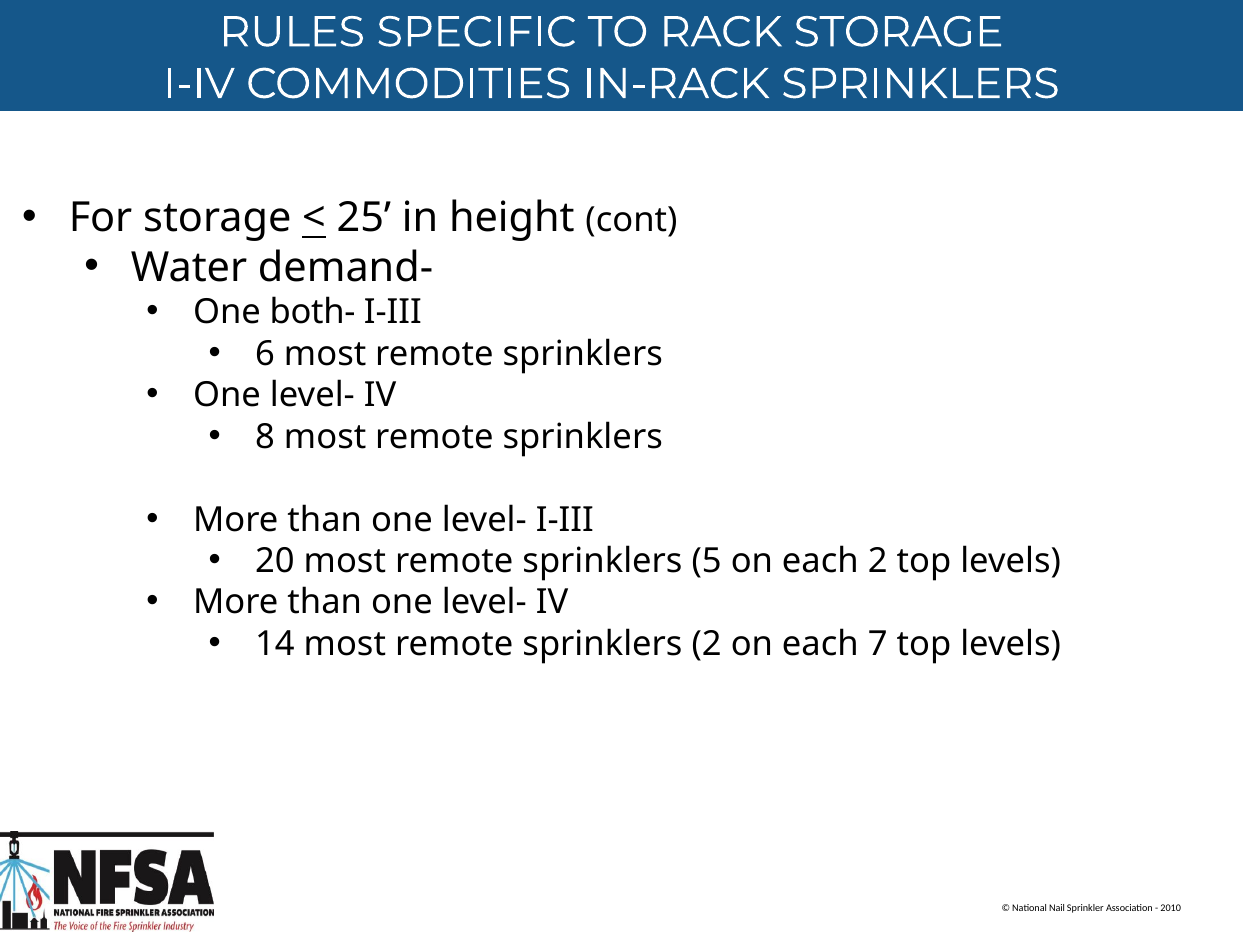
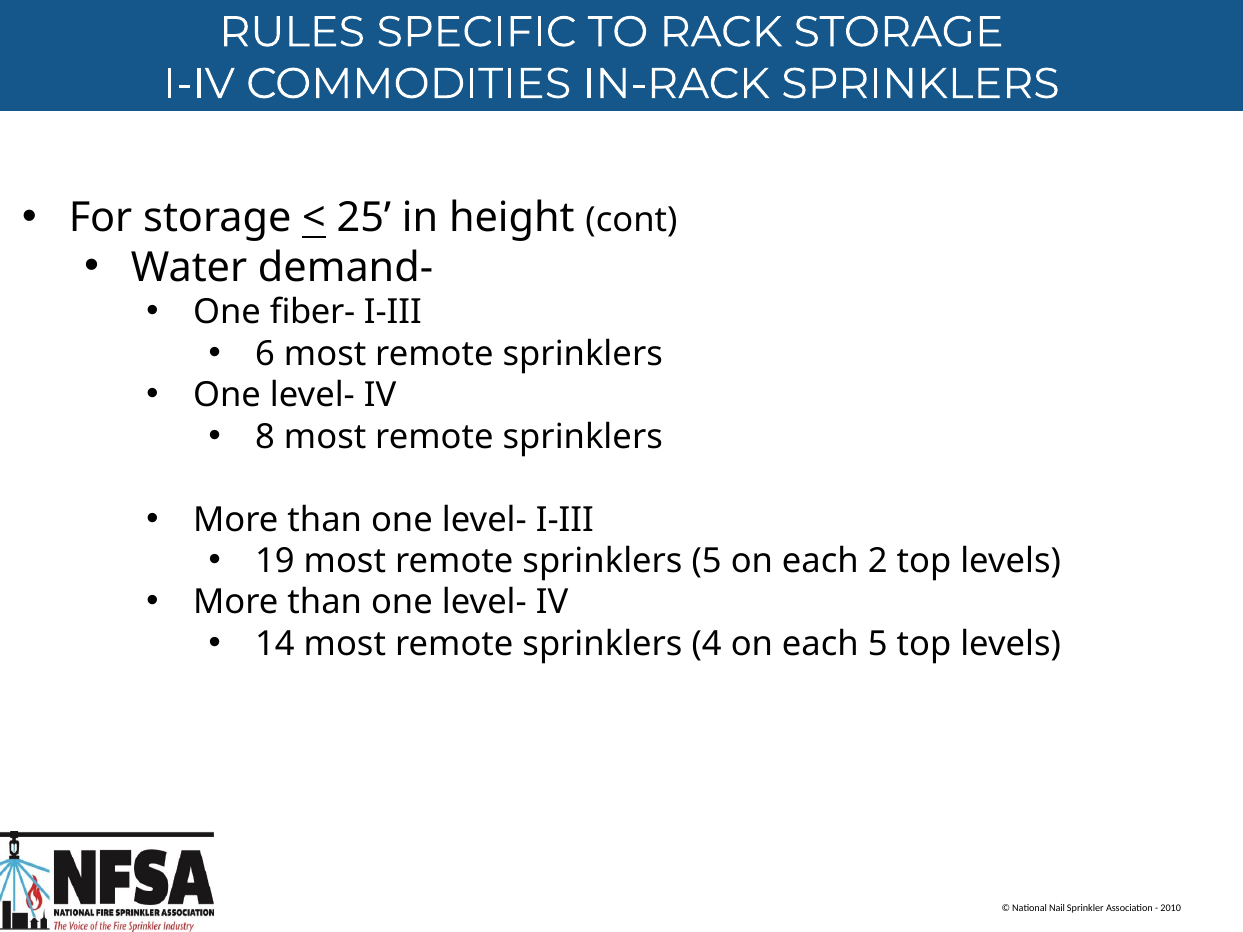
both-: both- -> fiber- (313, 313)
20: 20 -> 19 (275, 561)
sprinklers 2: 2 -> 4 (707, 644)
each 7: 7 -> 5 (878, 644)
